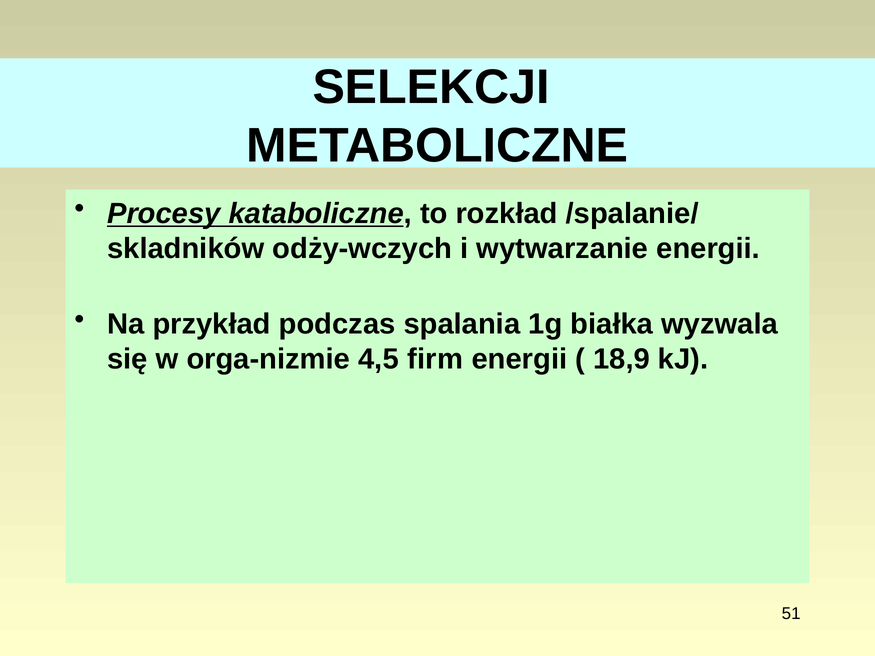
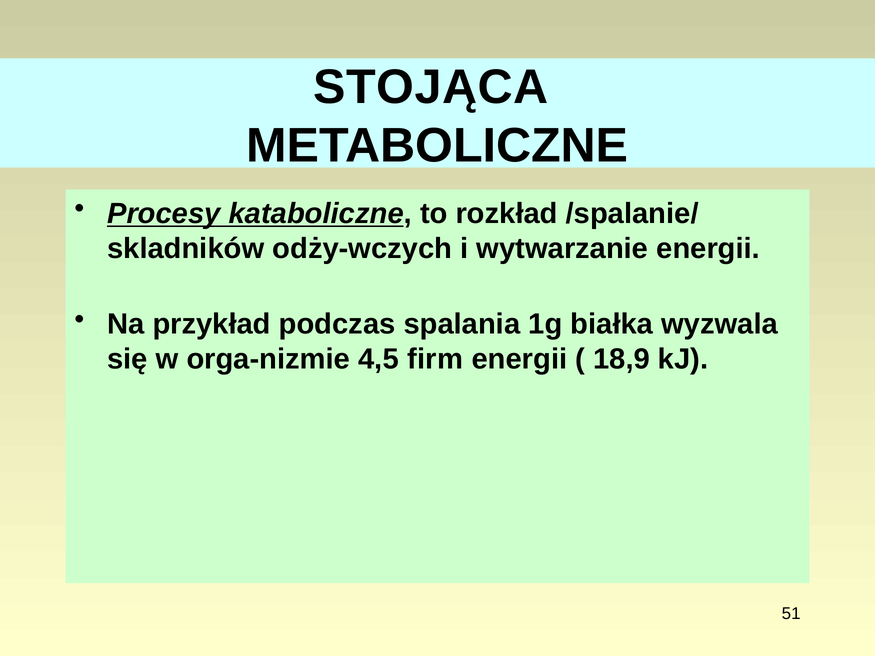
SELEKCJI: SELEKCJI -> STOJĄCA (431, 87)
